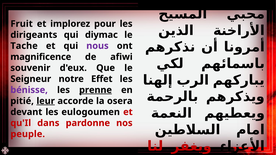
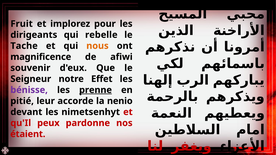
diymac: diymac -> rebelle (101, 35)
nous colour: purple -> orange (97, 46)
leur underline: present -> none (46, 101)
osera: osera -> nenio (120, 101)
eulogoumen: eulogoumen -> nimetsenhyt (91, 112)
dans: dans -> peux (48, 123)
peuple: peuple -> étaient (28, 134)
